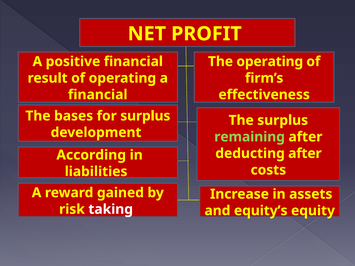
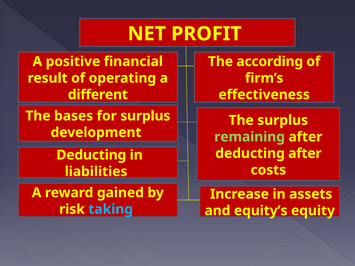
The operating: operating -> according (270, 62)
financial: financial -> different (98, 95)
According: According -> Deducting (91, 155)
taking colour: white -> light blue (111, 209)
